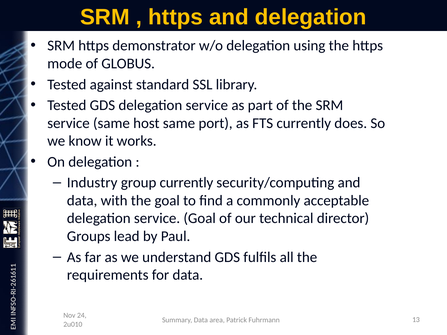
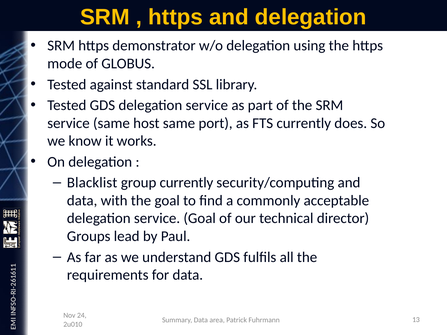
Industry: Industry -> Blacklist (92, 183)
